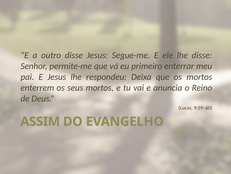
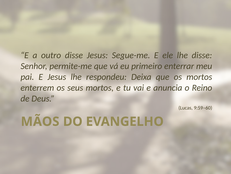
ASSIM: ASSIM -> MÃOS (40, 121)
